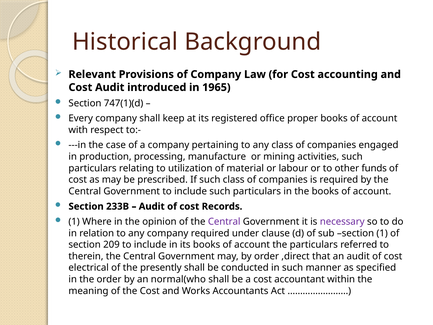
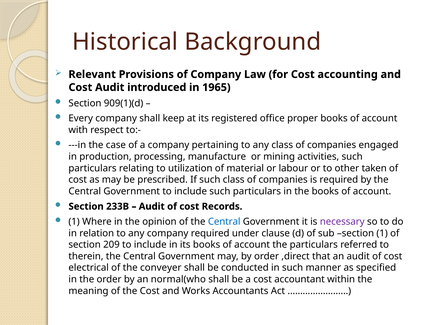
747(1)(d: 747(1)(d -> 909(1)(d (124, 103)
funds: funds -> taken (374, 168)
Central colour: purple -> blue (224, 221)
presently: presently -> conveyer (161, 268)
